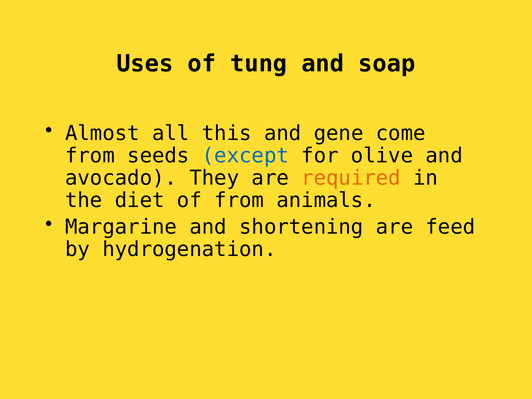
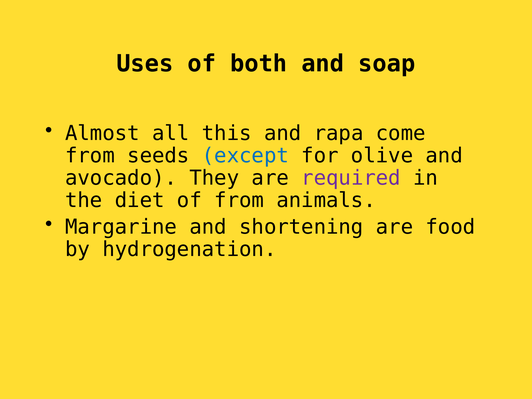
tung: tung -> both (259, 64)
gene: gene -> rapa (339, 133)
required colour: orange -> purple (351, 178)
feed: feed -> food (450, 227)
